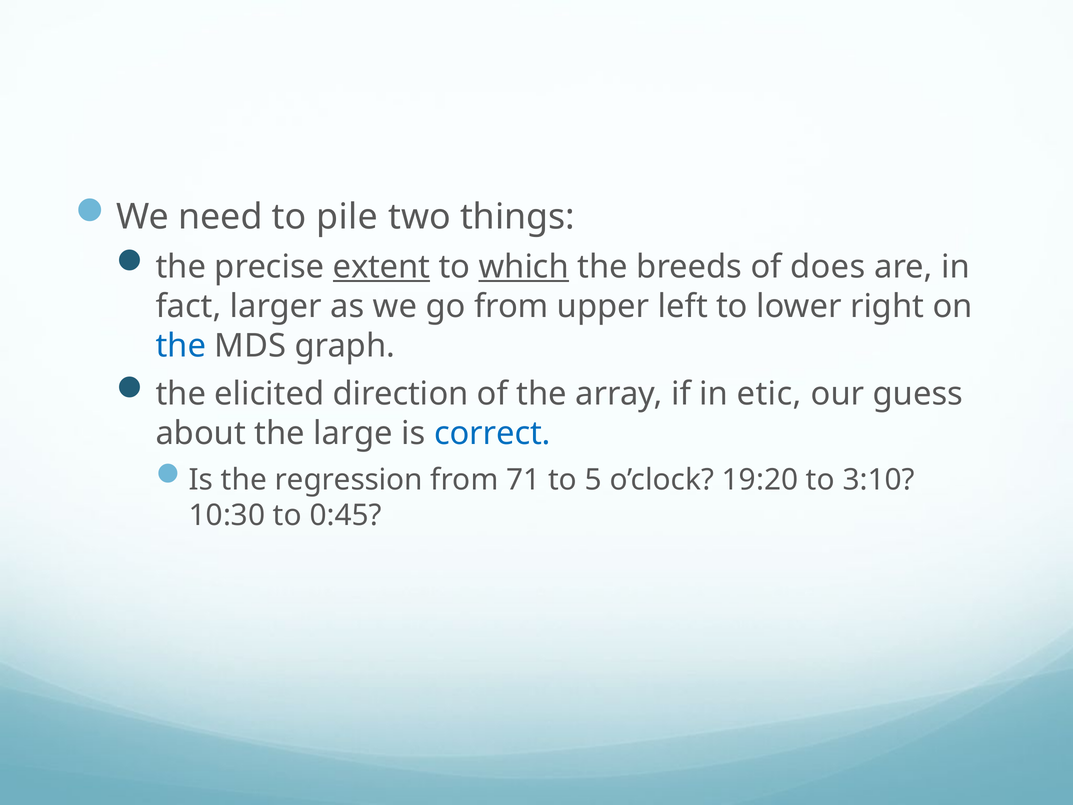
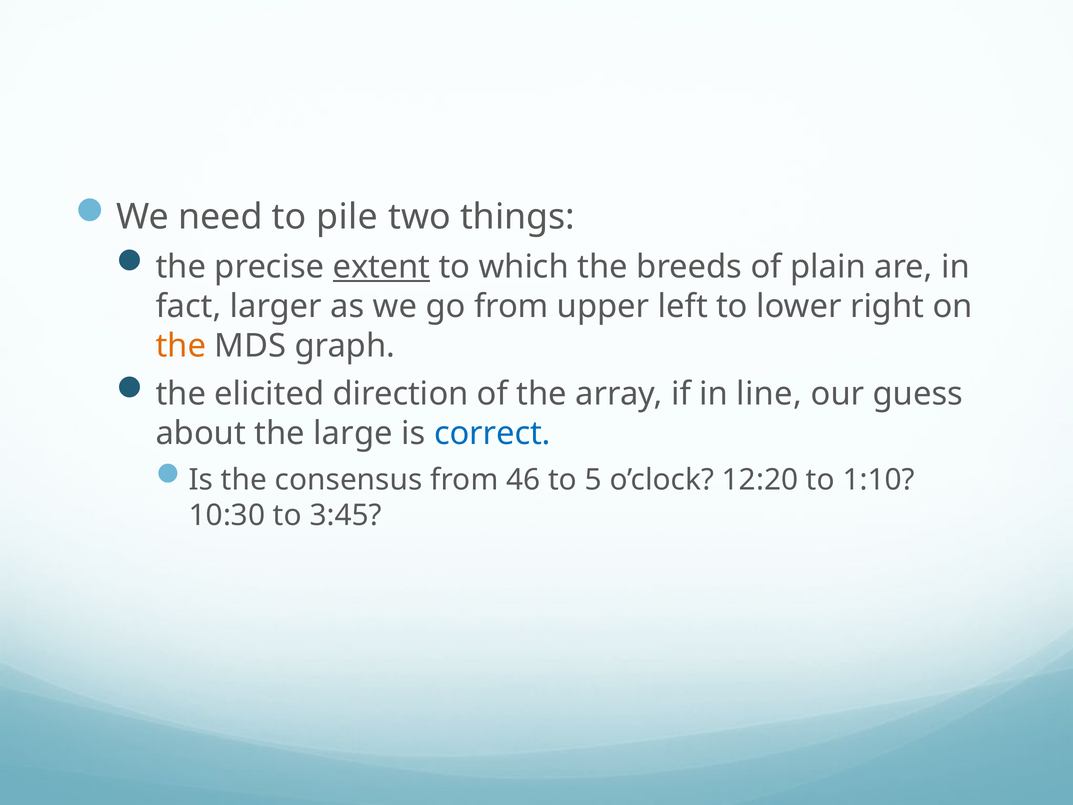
which underline: present -> none (524, 267)
does: does -> plain (828, 267)
the colour: blue -> orange (181, 346)
etic: etic -> line (769, 394)
regression: regression -> consensus (349, 480)
71: 71 -> 46 (523, 480)
19:20: 19:20 -> 12:20 (760, 480)
3:10: 3:10 -> 1:10 (879, 480)
0:45: 0:45 -> 3:45 (346, 515)
